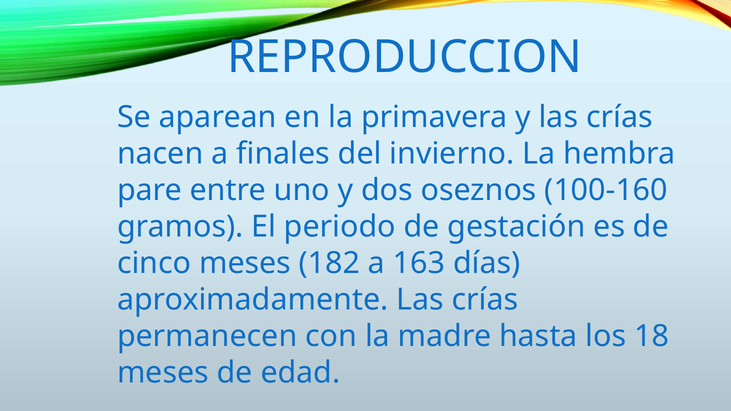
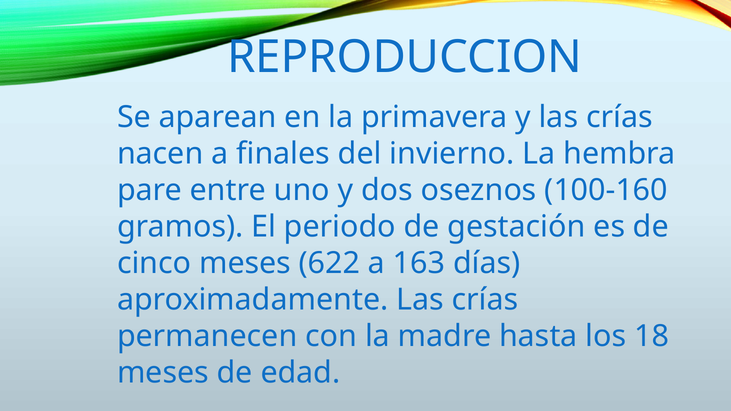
182: 182 -> 622 (330, 263)
